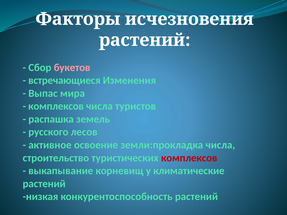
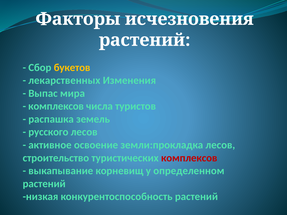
букетов colour: pink -> yellow (72, 68)
встречающиеся: встречающиеся -> лекарственных (64, 80)
земли:прокладка числа: числа -> лесов (220, 145)
климатические: климатические -> определенном (189, 171)
